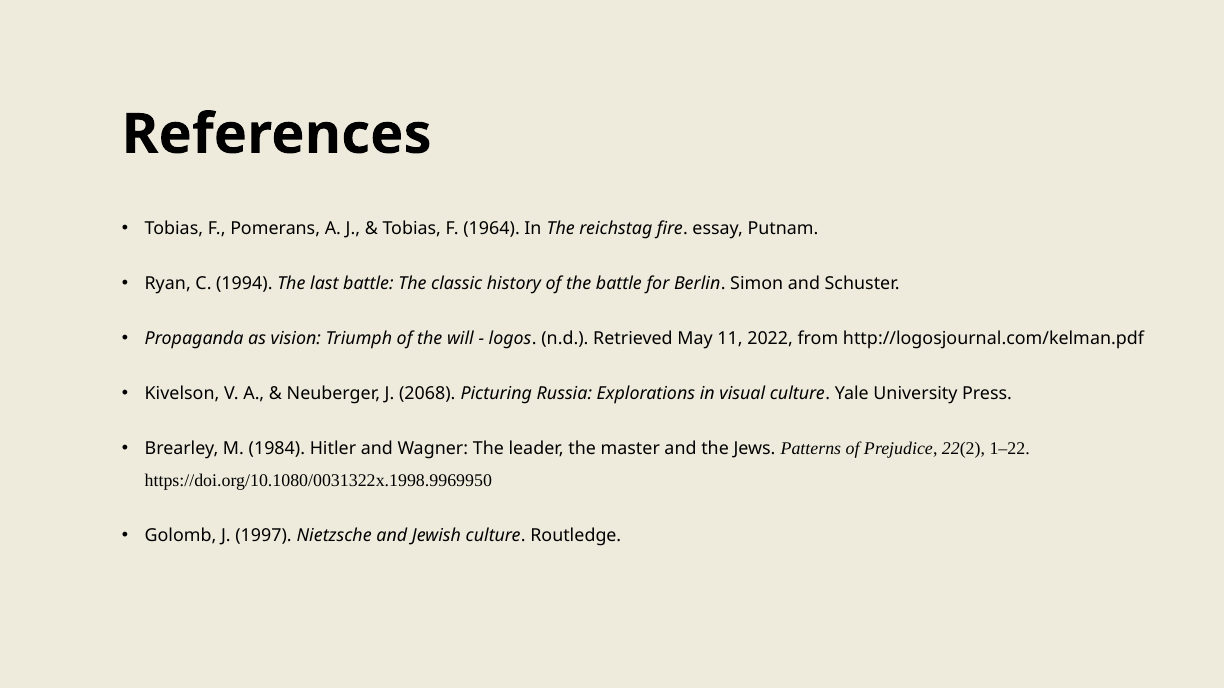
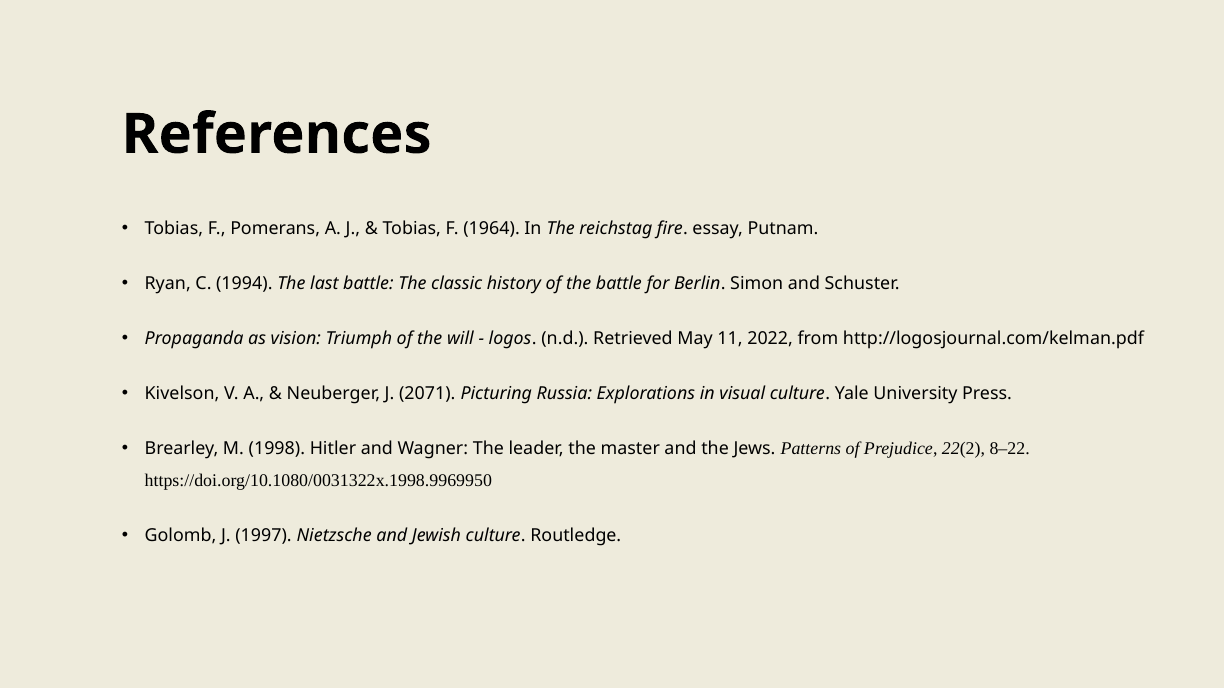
2068: 2068 -> 2071 (427, 394)
1984: 1984 -> 1998 (277, 449)
1–22: 1–22 -> 8–22 (1010, 449)
